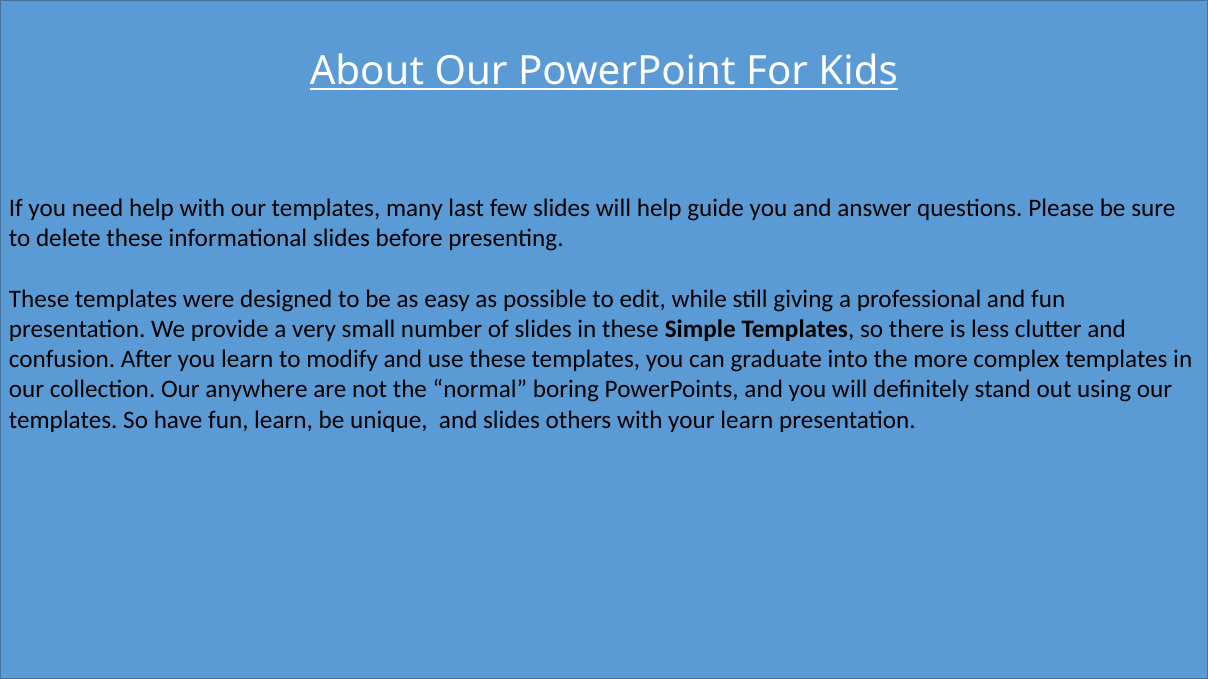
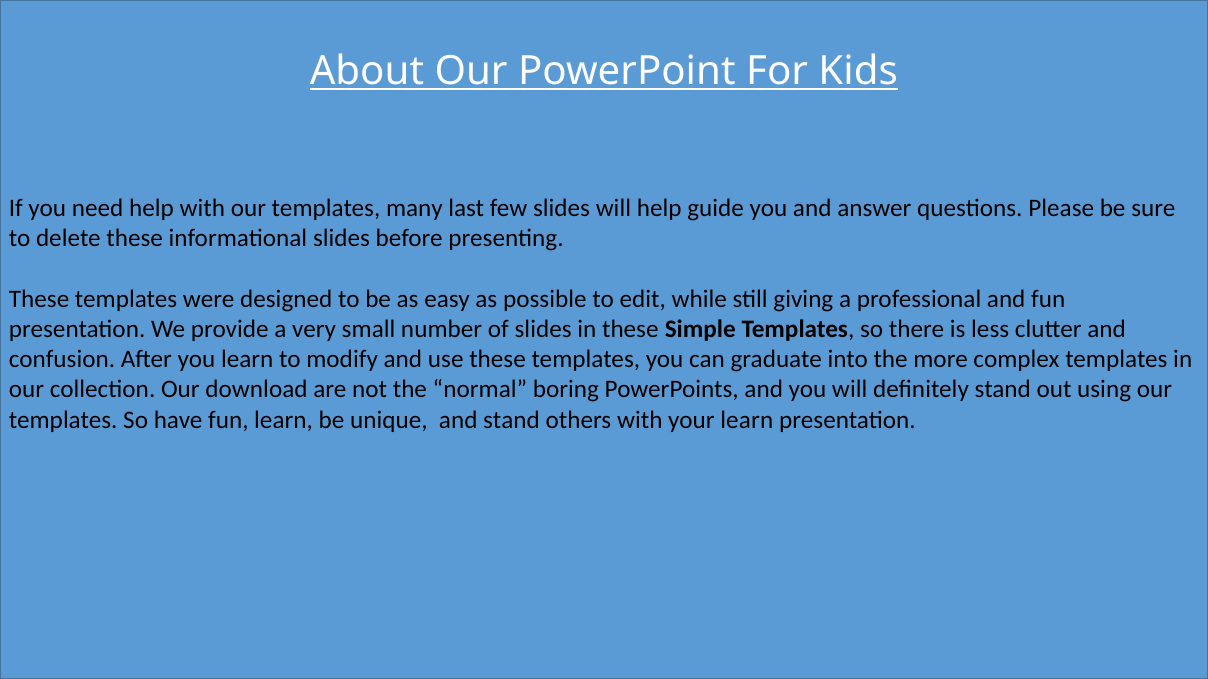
anywhere: anywhere -> download (257, 390)
and slides: slides -> stand (512, 420)
